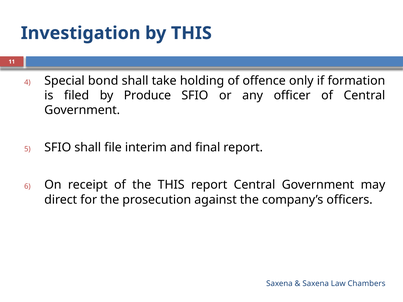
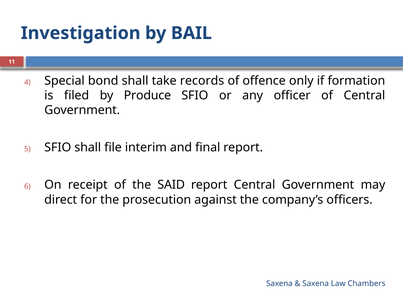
by THIS: THIS -> BAIL (191, 33)
holding: holding -> records (202, 81)
the THIS: THIS -> SAID (171, 185)
